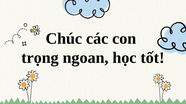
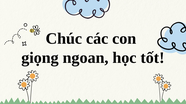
trọng: trọng -> giọng (40, 58)
